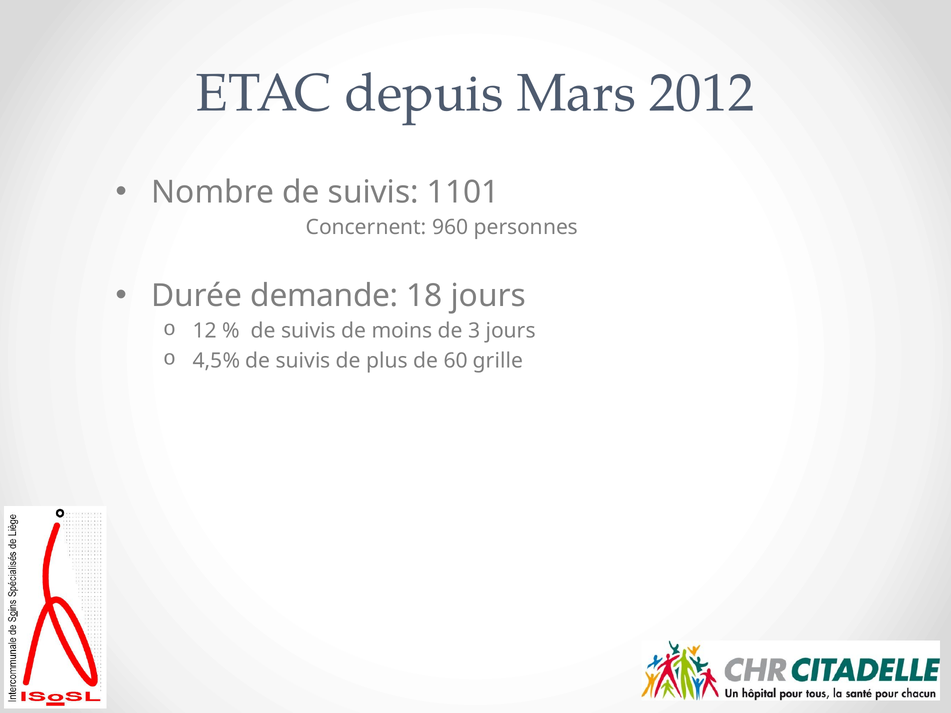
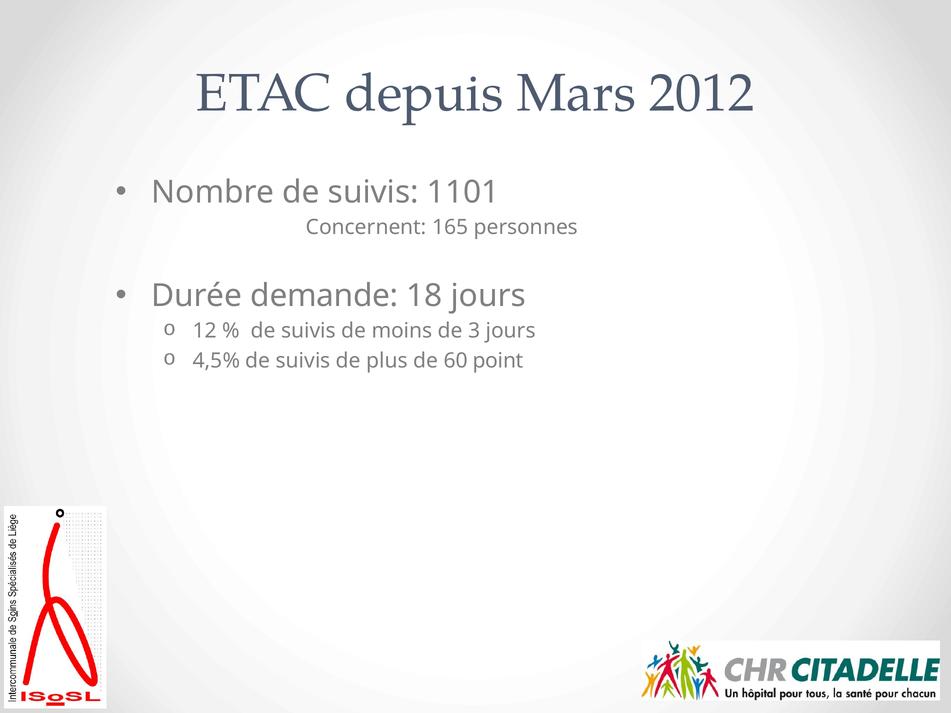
960: 960 -> 165 (450, 228)
grille: grille -> point (498, 361)
